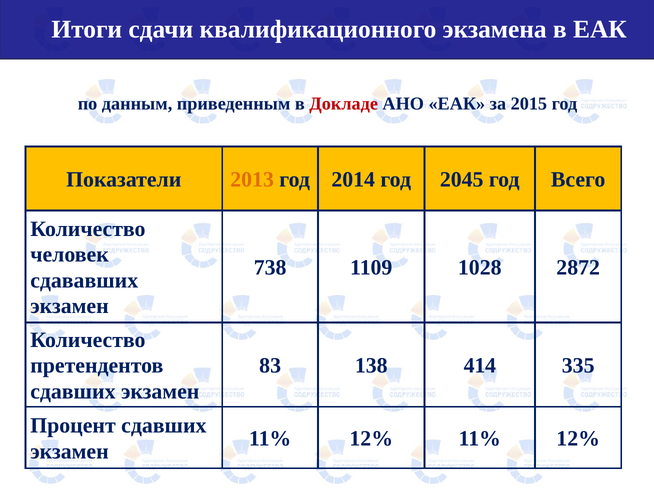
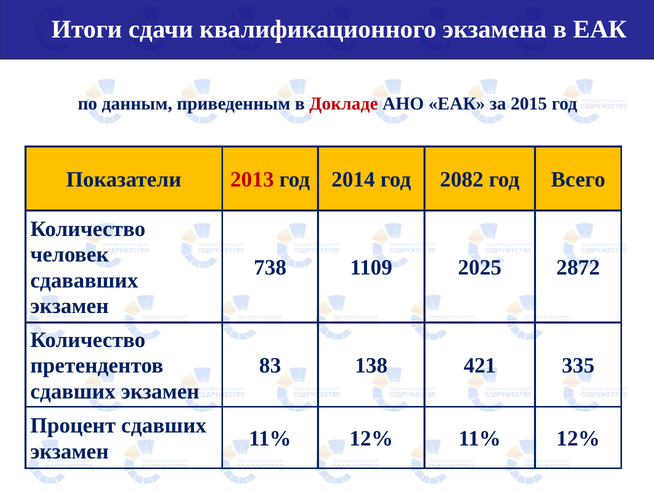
2013 colour: orange -> red (252, 179)
2045: 2045 -> 2082 (462, 179)
1028: 1028 -> 2025 (480, 267)
414: 414 -> 421 (480, 365)
